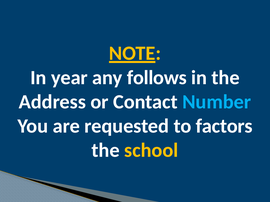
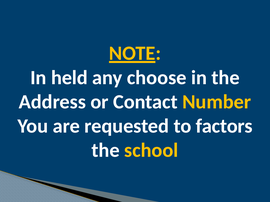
year: year -> held (69, 78)
follows: follows -> choose (157, 78)
Number colour: light blue -> yellow (217, 102)
